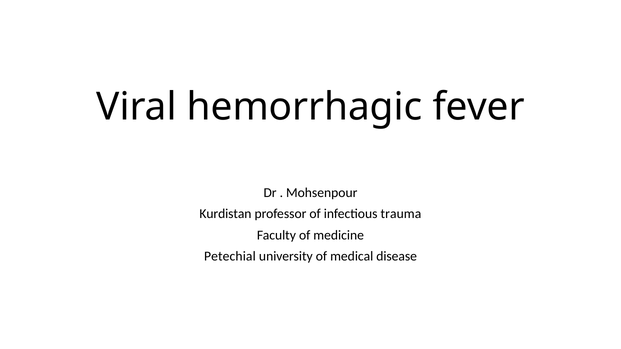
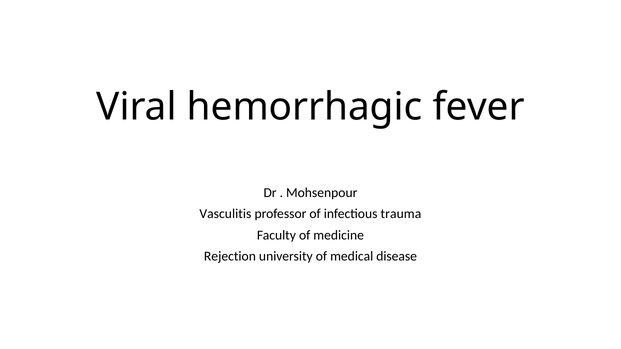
Kurdistan: Kurdistan -> Vasculitis (225, 214)
Petechial: Petechial -> Rejection (230, 256)
